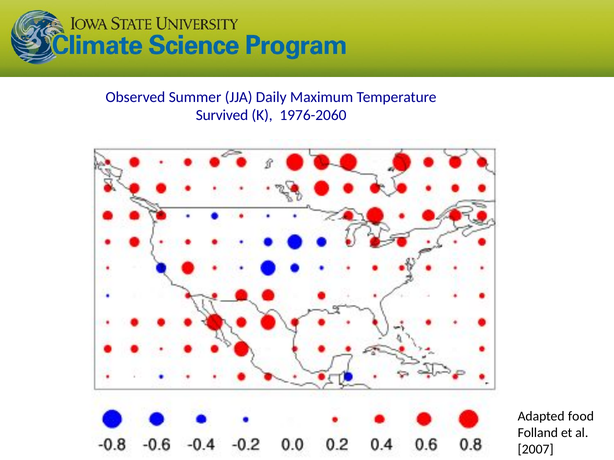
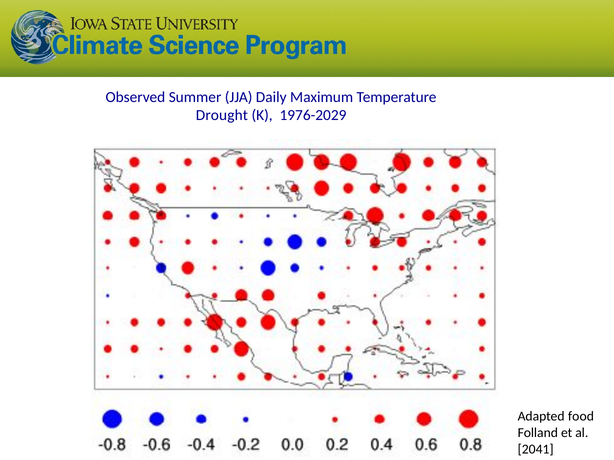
Survived: Survived -> Drought (222, 116)
1976-2060: 1976-2060 -> 1976-2029 (313, 116)
2007: 2007 -> 2041 (536, 450)
